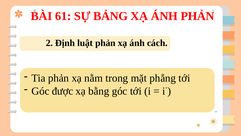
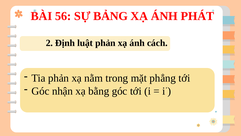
61: 61 -> 56 (63, 16)
ÁNH PHẢN: PHẢN -> PHÁT (197, 16)
được: được -> nhận (62, 91)
